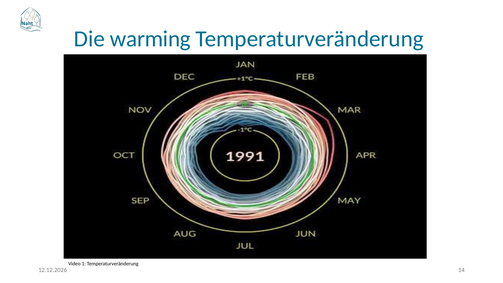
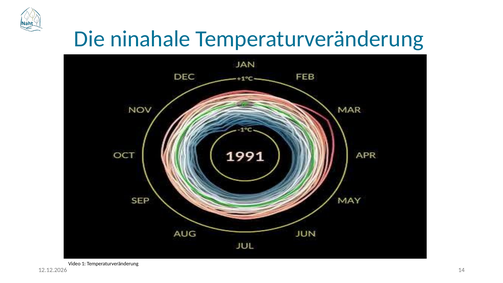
warming: warming -> ninahale (150, 39)
